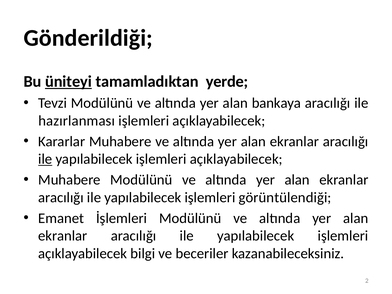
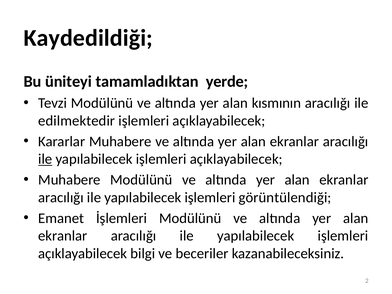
Gönderildiği: Gönderildiği -> Kaydedildiği (88, 38)
üniteyi underline: present -> none (68, 82)
bankaya: bankaya -> kısmının (276, 103)
hazırlanması: hazırlanması -> edilmektedir (77, 121)
